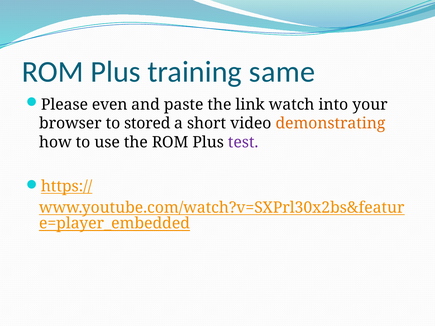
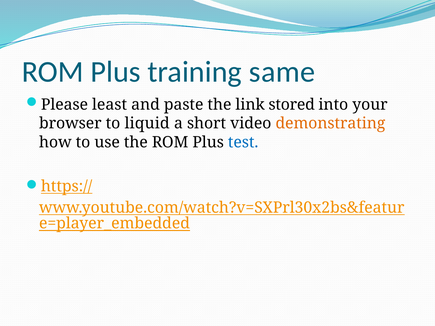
even: even -> least (110, 105)
watch: watch -> stored (292, 105)
stored: stored -> liquid (147, 124)
test colour: purple -> blue (243, 142)
